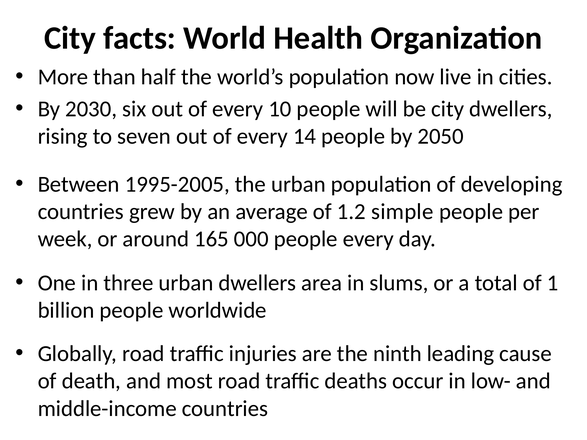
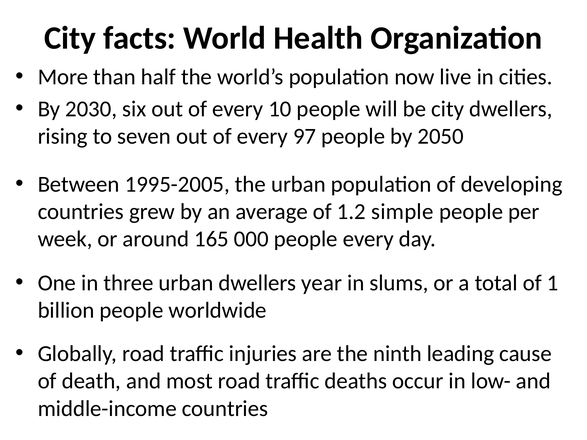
14: 14 -> 97 (305, 136)
area: area -> year (322, 283)
